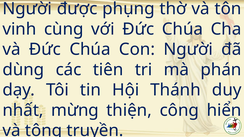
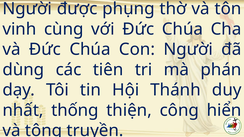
mừng: mừng -> thống (75, 110)
